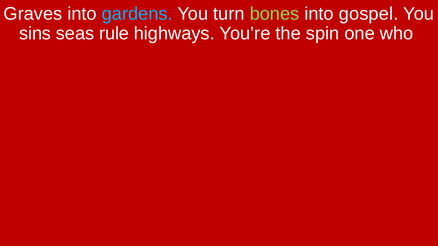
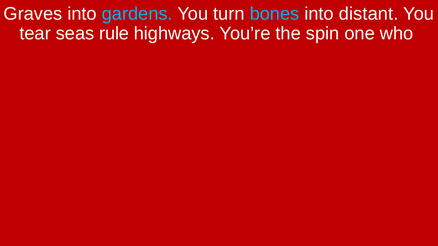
bones colour: light green -> light blue (275, 14)
gospel: gospel -> distant (369, 14)
sins: sins -> tear (35, 34)
